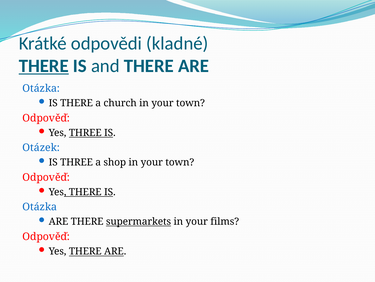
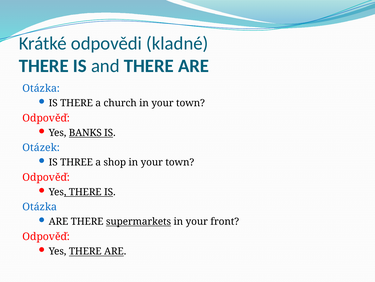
THERE underline: present -> none (44, 66)
Yes THREE: THREE -> BANKS (85, 132)
films: films -> front (225, 221)
